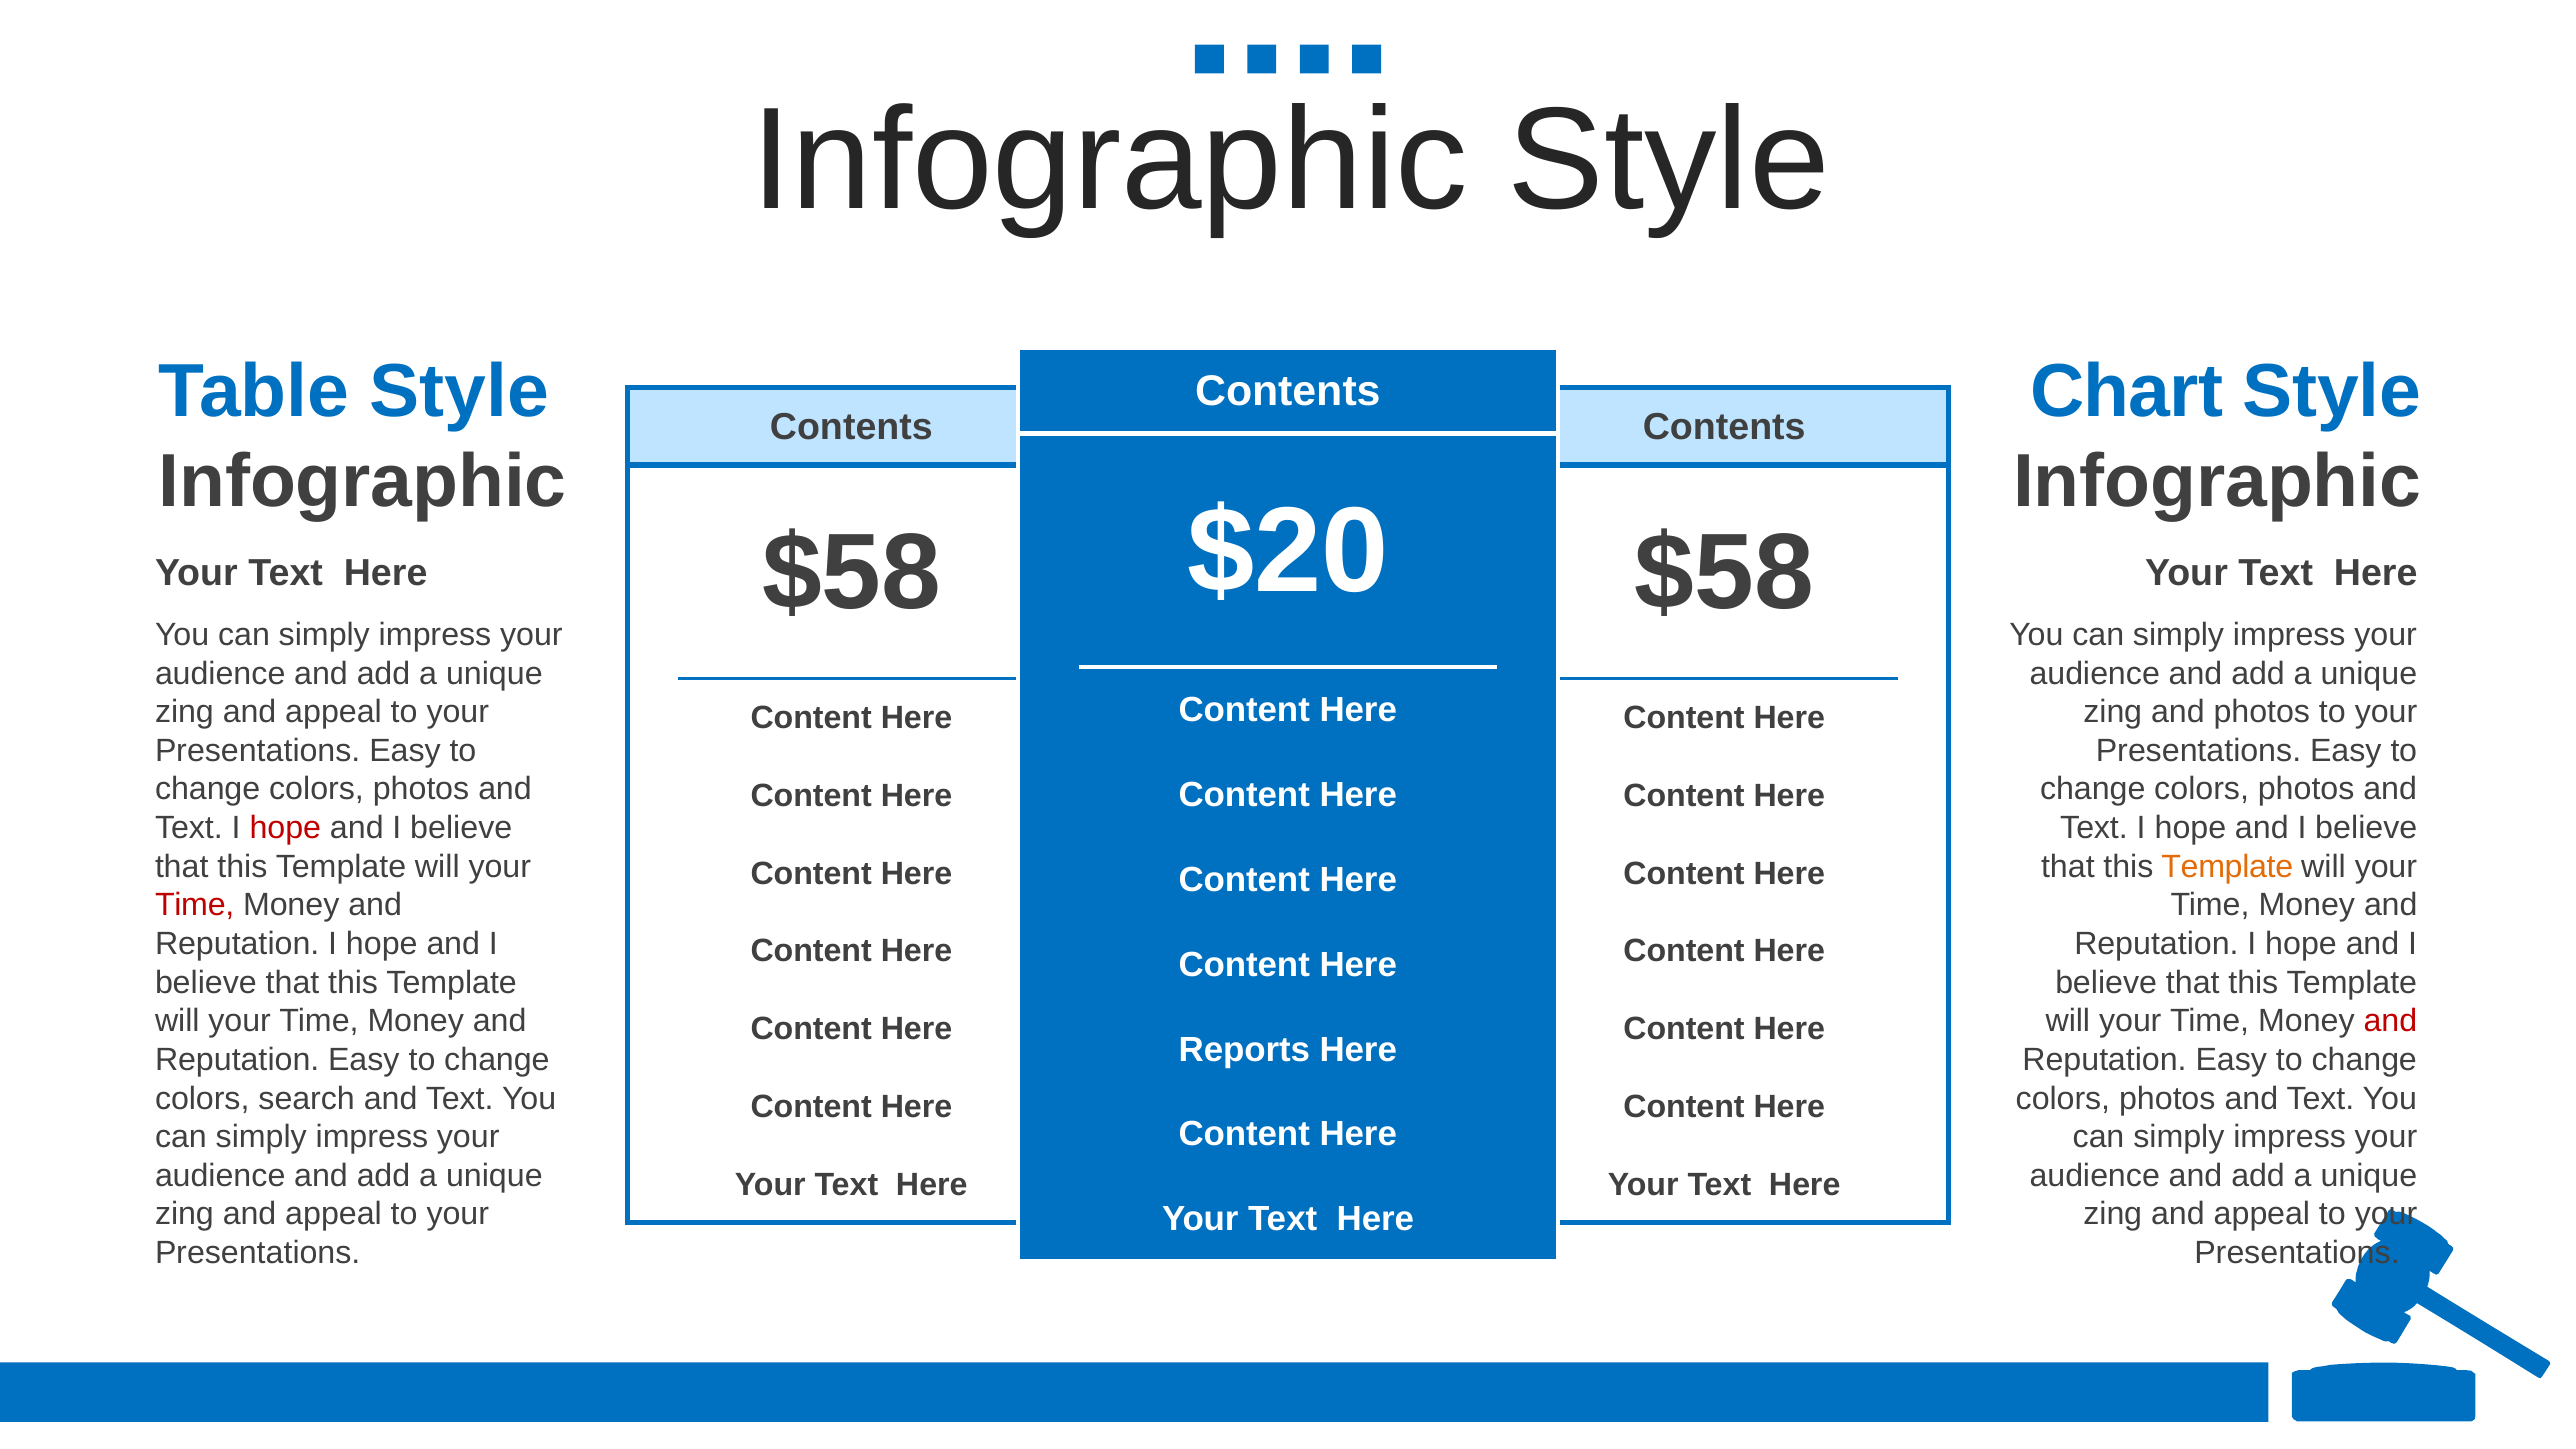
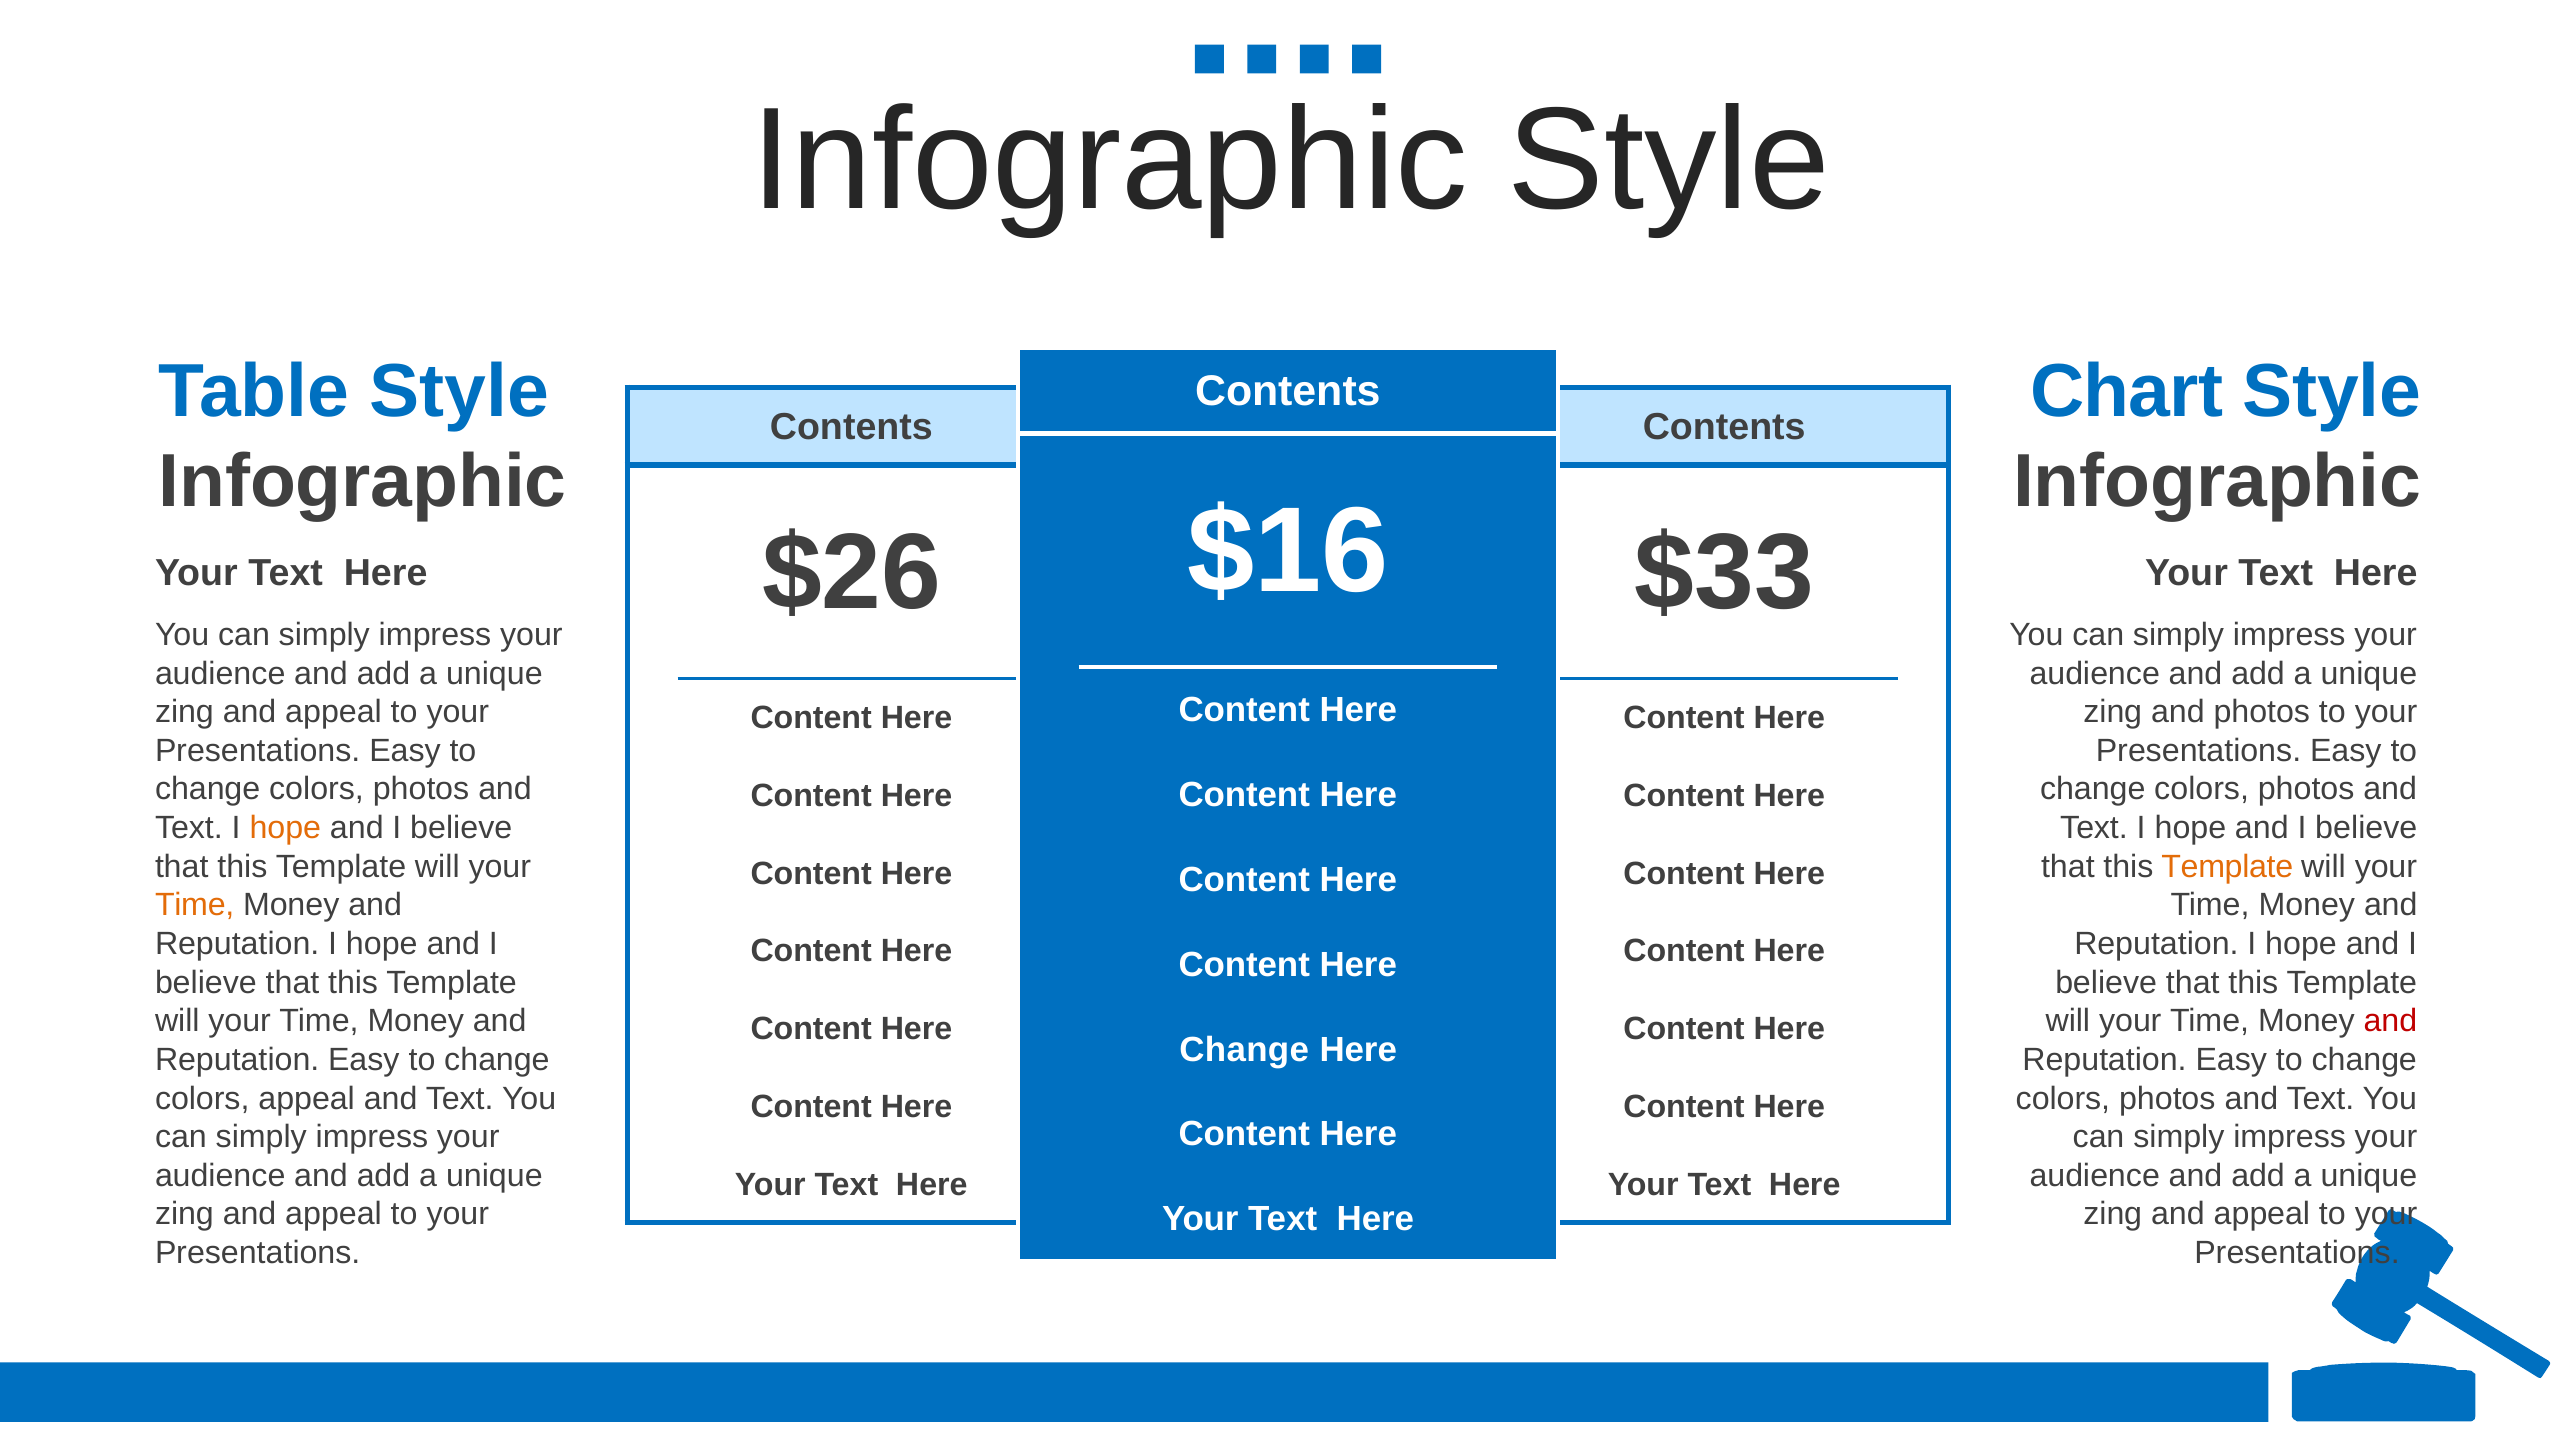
$20: $20 -> $16 (1288, 552)
$58: $58 -> $26 (852, 573)
$58: $58 -> $33 (1724, 573)
hope colour: red -> orange (285, 828)
Time colour: red -> orange (195, 905)
Reports: Reports -> Change (1244, 1049)
colors search: search -> appeal (307, 1098)
